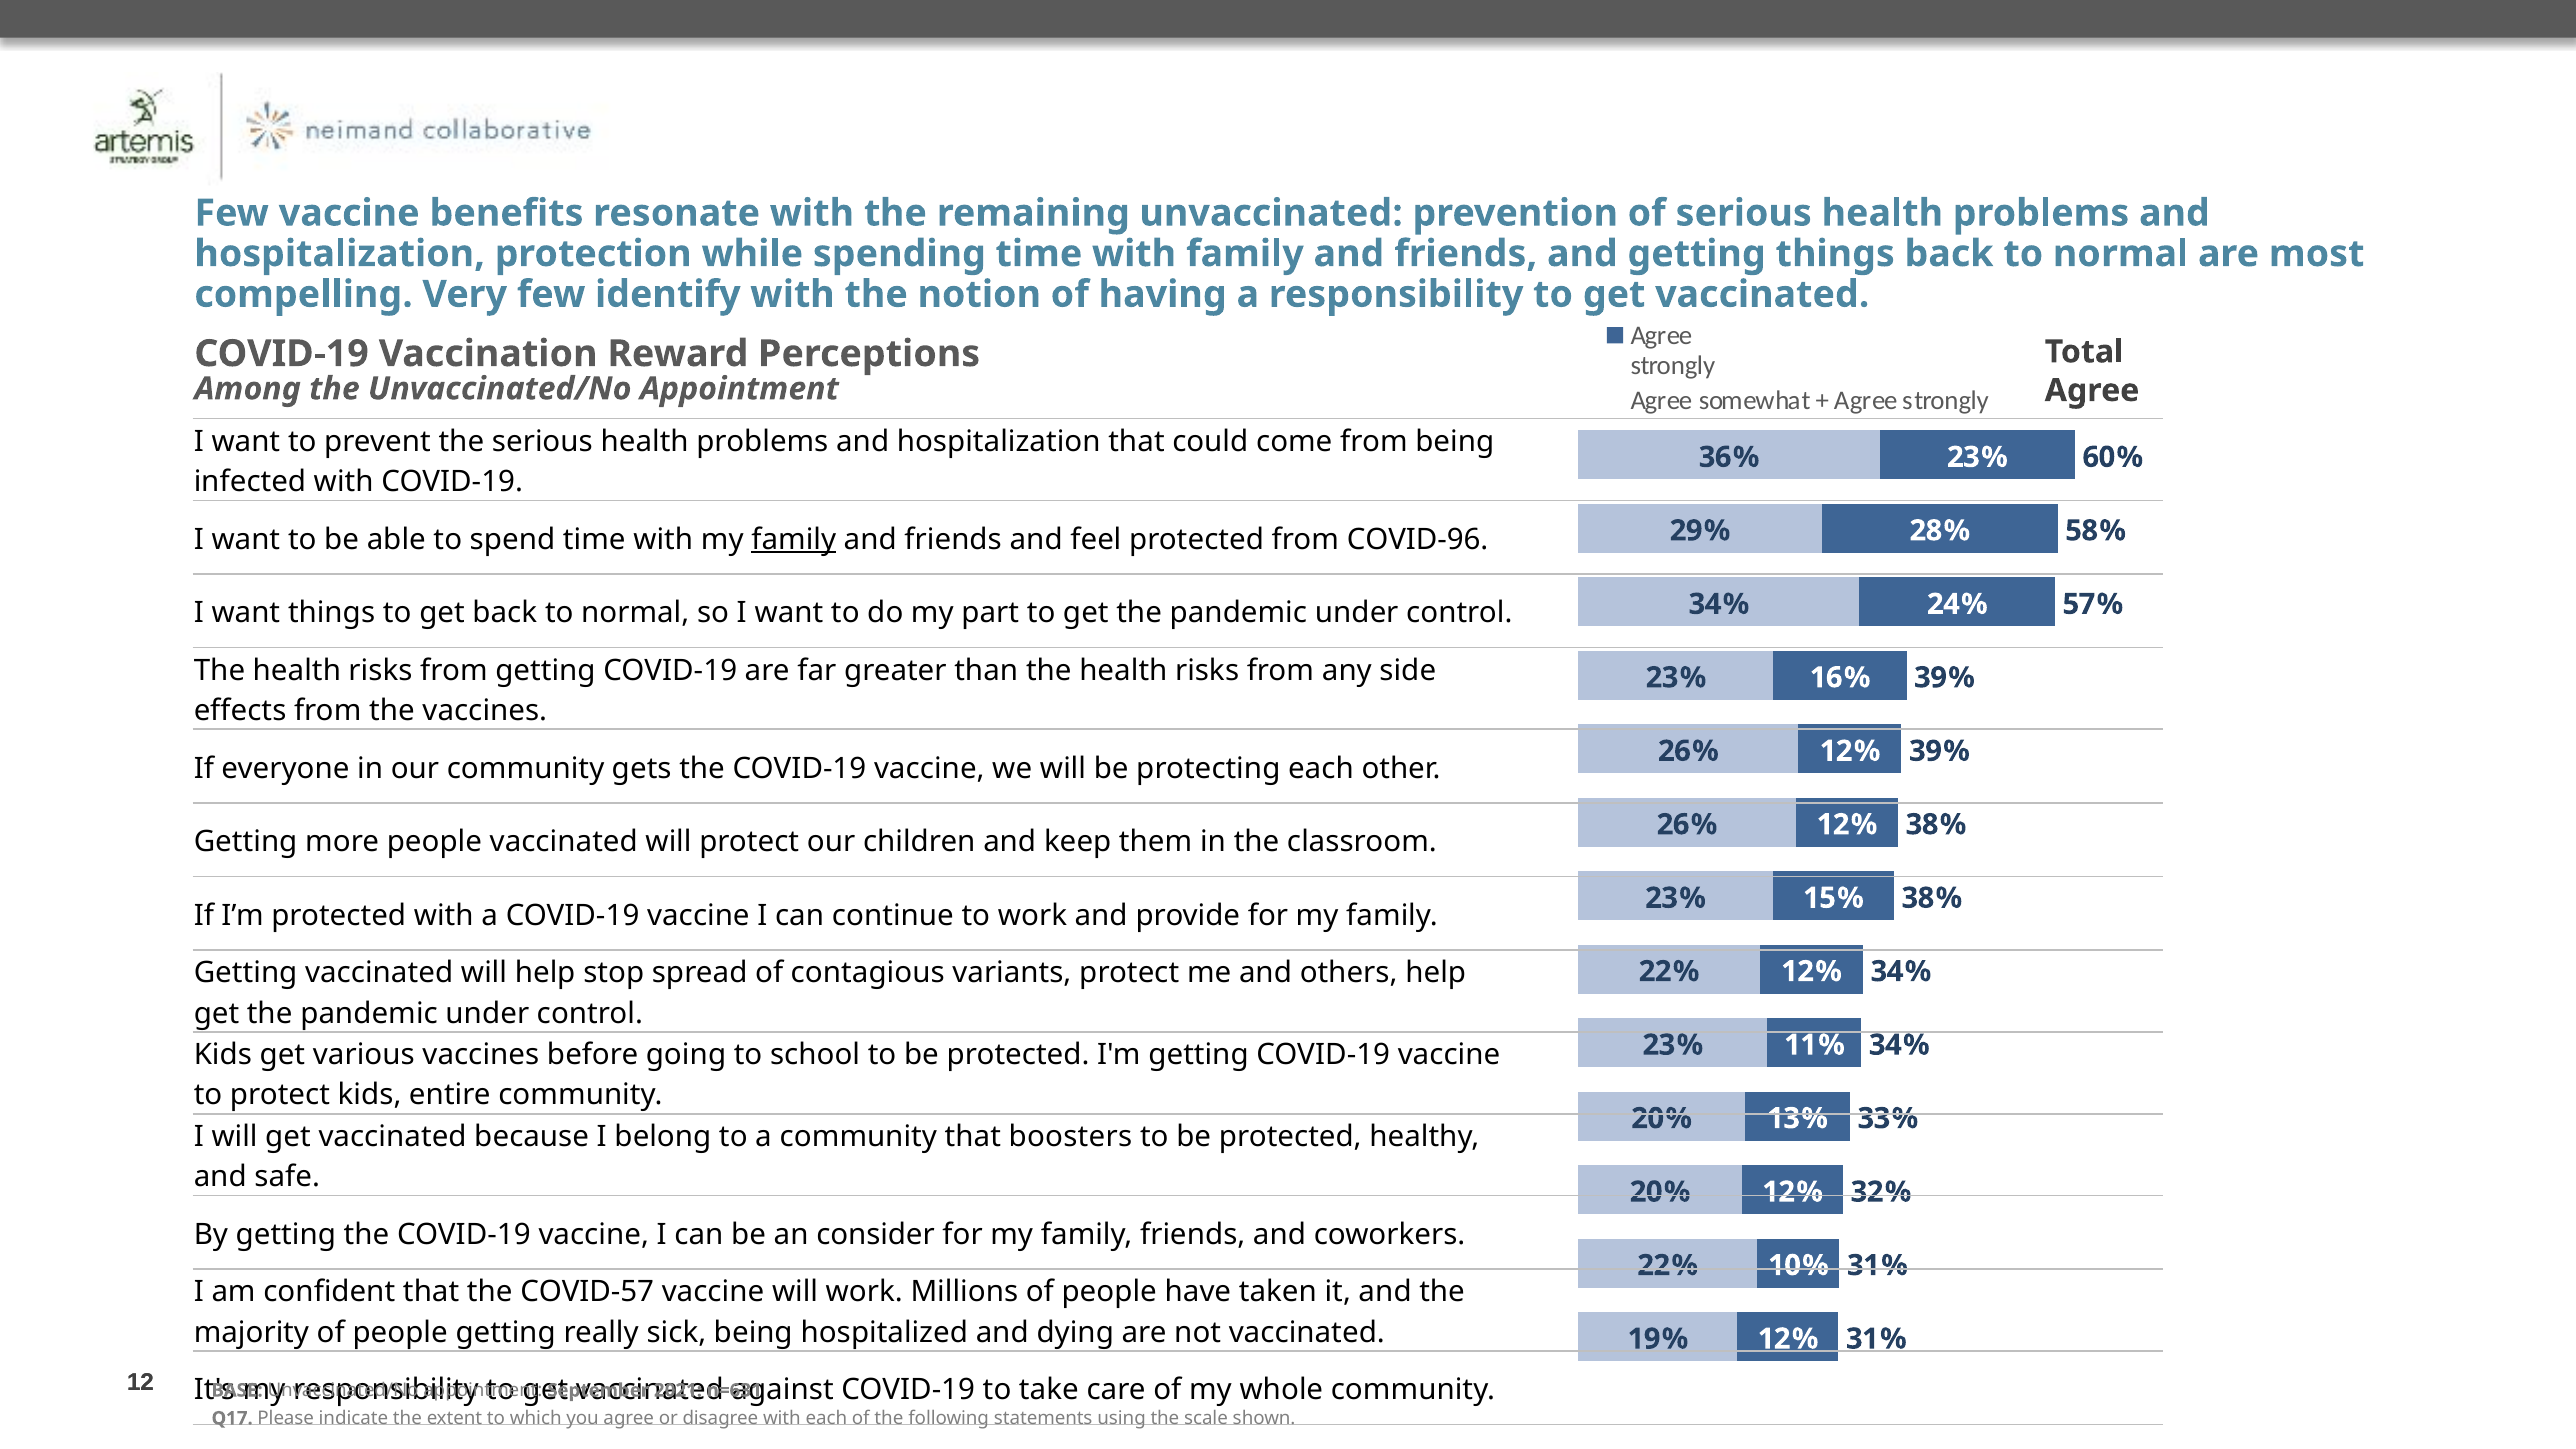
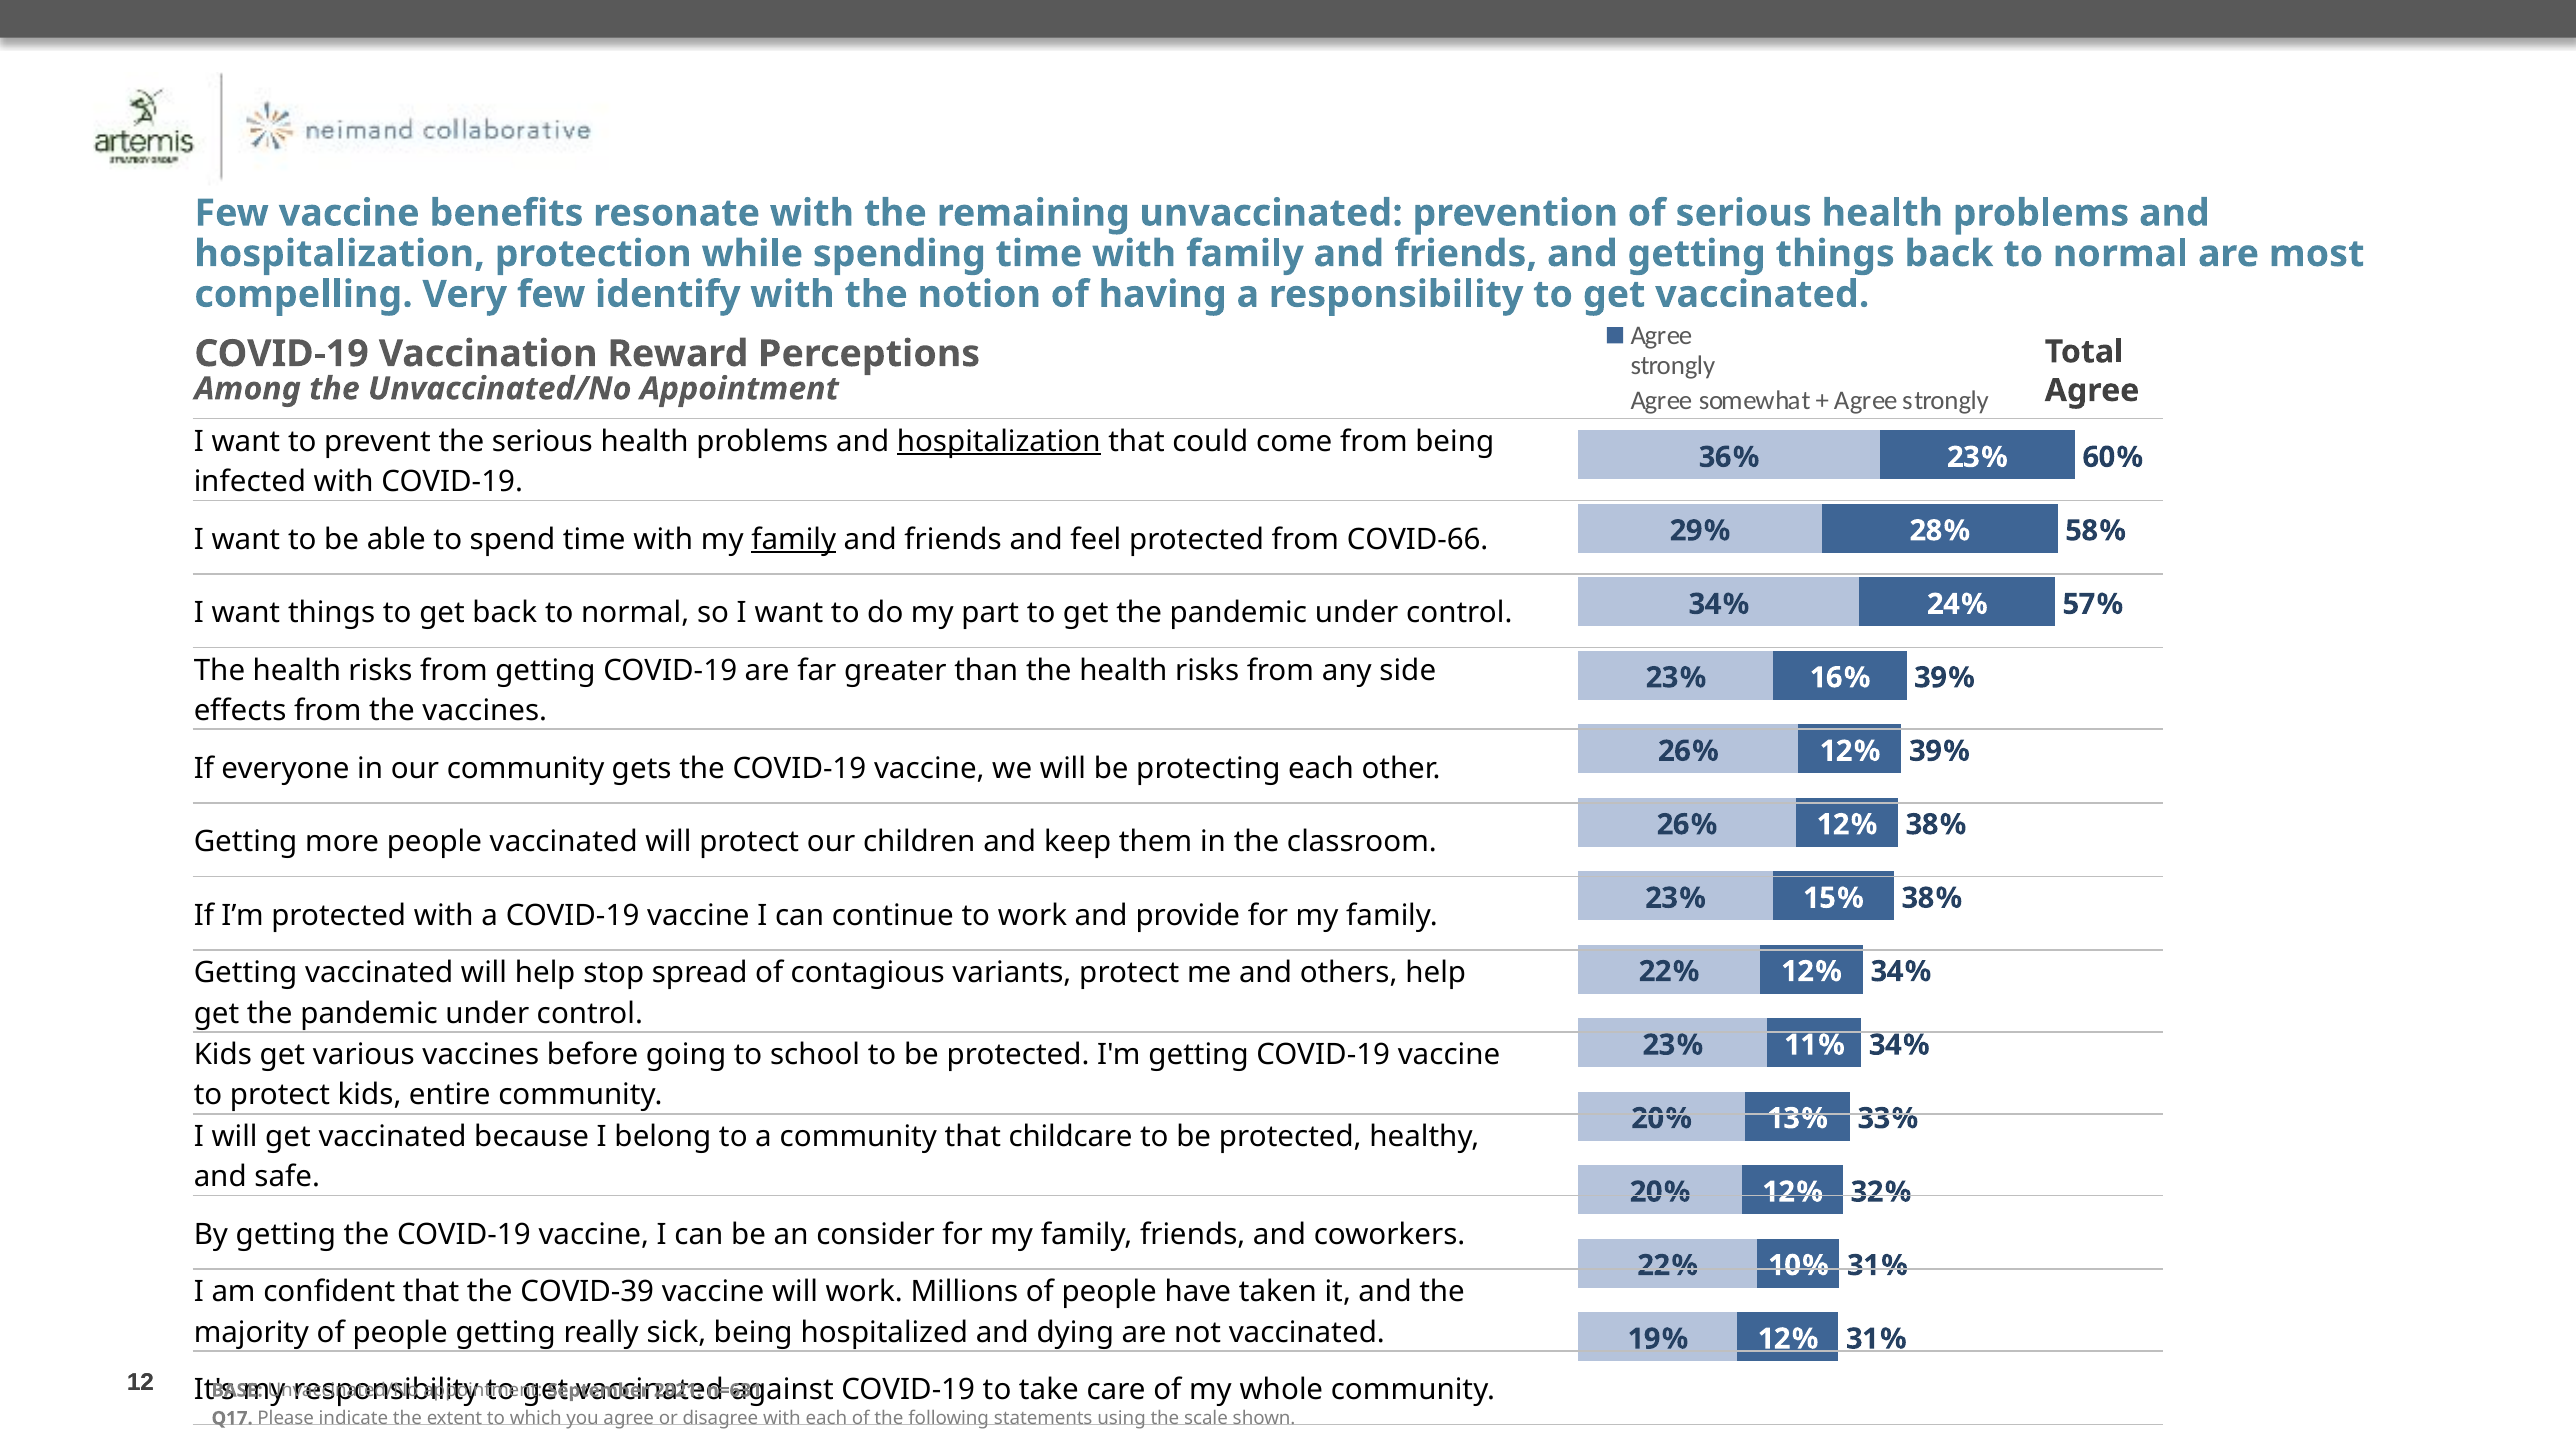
hospitalization underline: none -> present (999, 442)
COVID-96: COVID-96 -> COVID-66 (1418, 540)
boosters: boosters -> childcare (1071, 1137)
COVID-57: COVID-57 -> COVID-39 (587, 1292)
